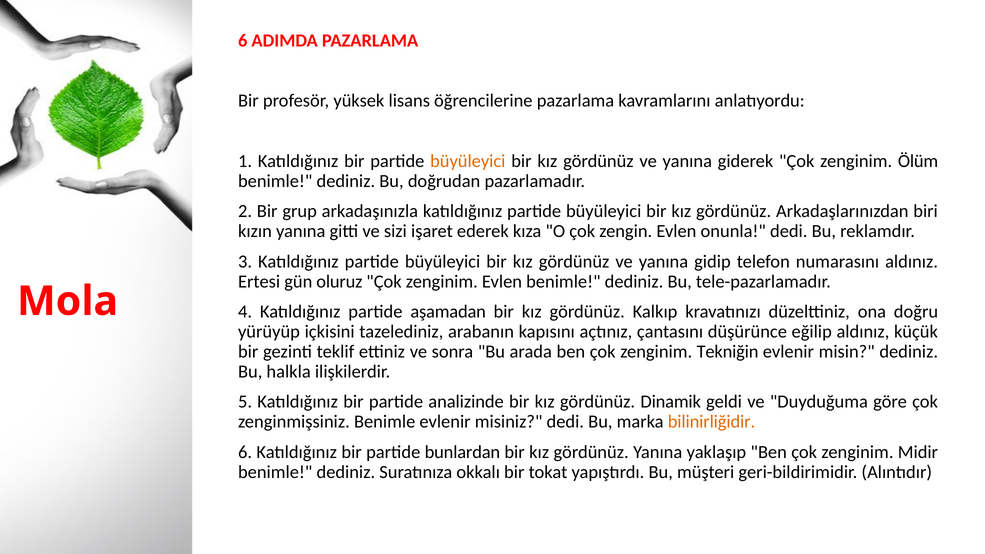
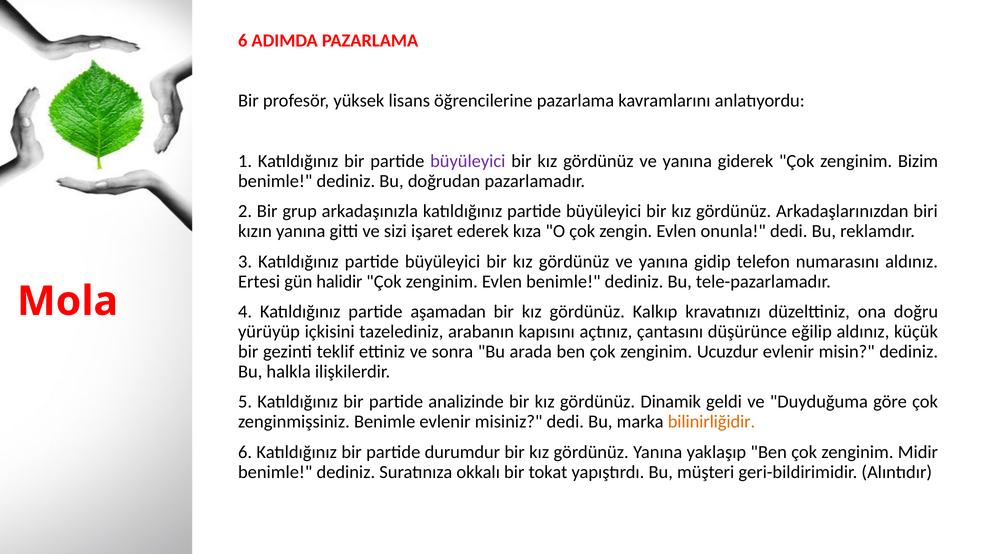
büyüleyici colour: orange -> purple (468, 161)
Ölüm: Ölüm -> Bizim (918, 161)
oluruz: oluruz -> halidir (339, 282)
Tekniğin: Tekniğin -> Ucuzdur (728, 352)
bunlardan: bunlardan -> durumdur (462, 452)
